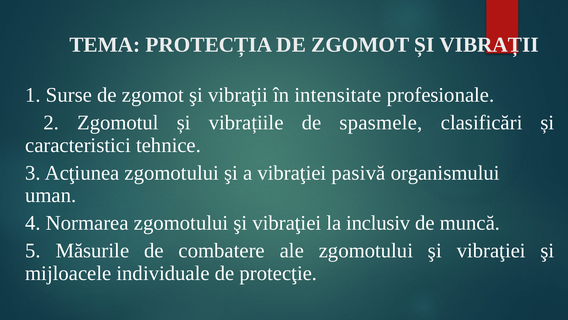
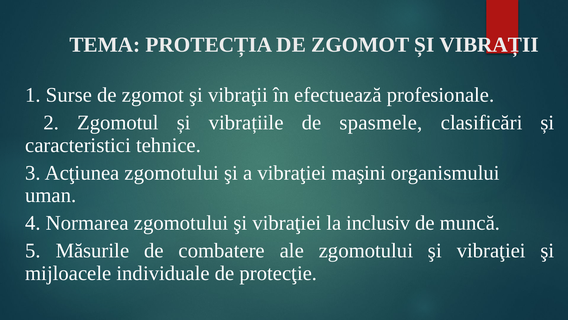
intensitate: intensitate -> efectuează (338, 95)
pasivă: pasivă -> maşini (359, 173)
